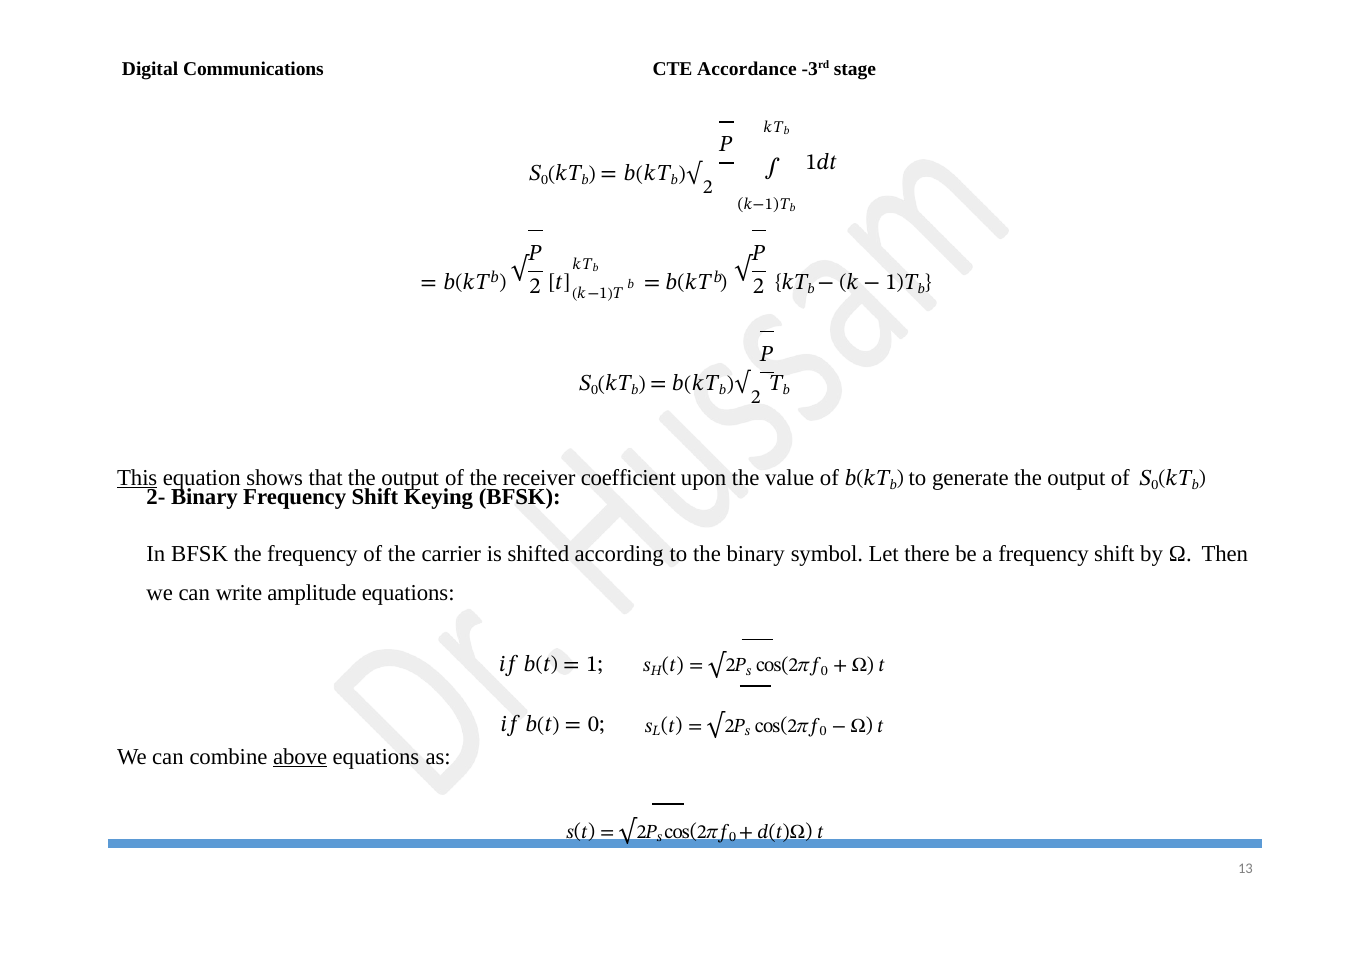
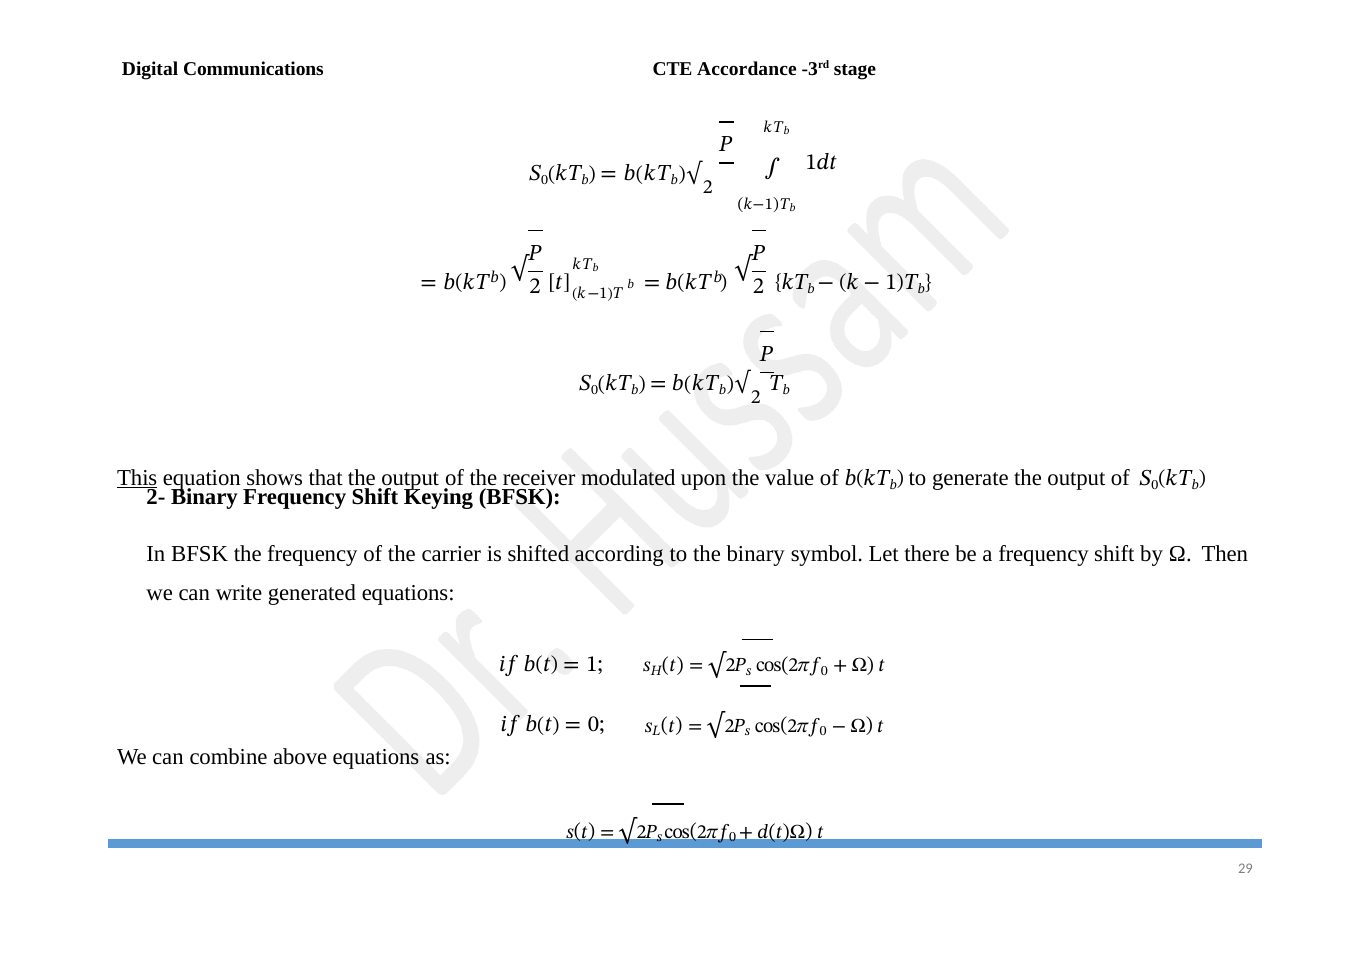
coefficient: coefficient -> modulated (628, 478)
amplitude: amplitude -> generated (312, 593)
above underline: present -> none (300, 756)
13: 13 -> 29 (1245, 869)
